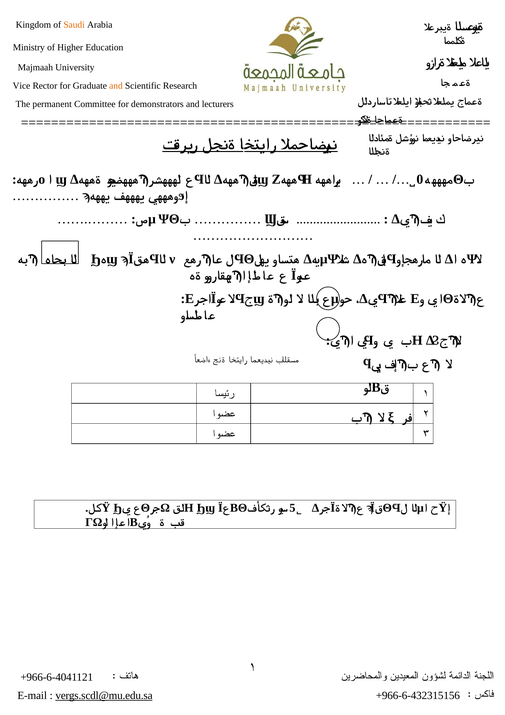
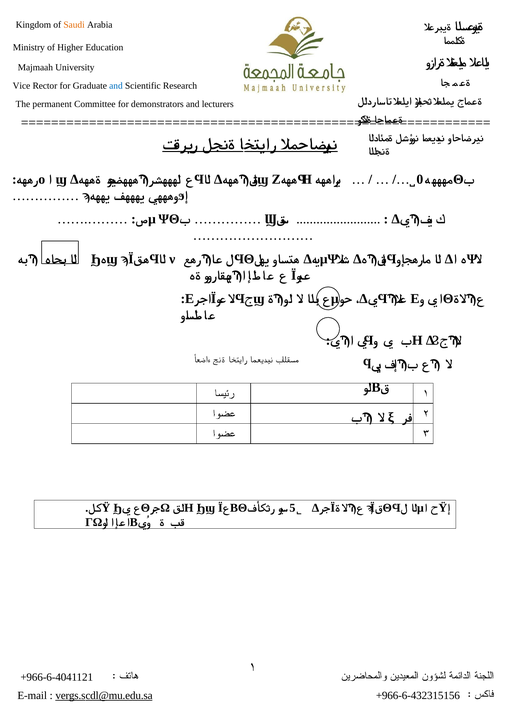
and colour: orange -> blue (116, 86)
